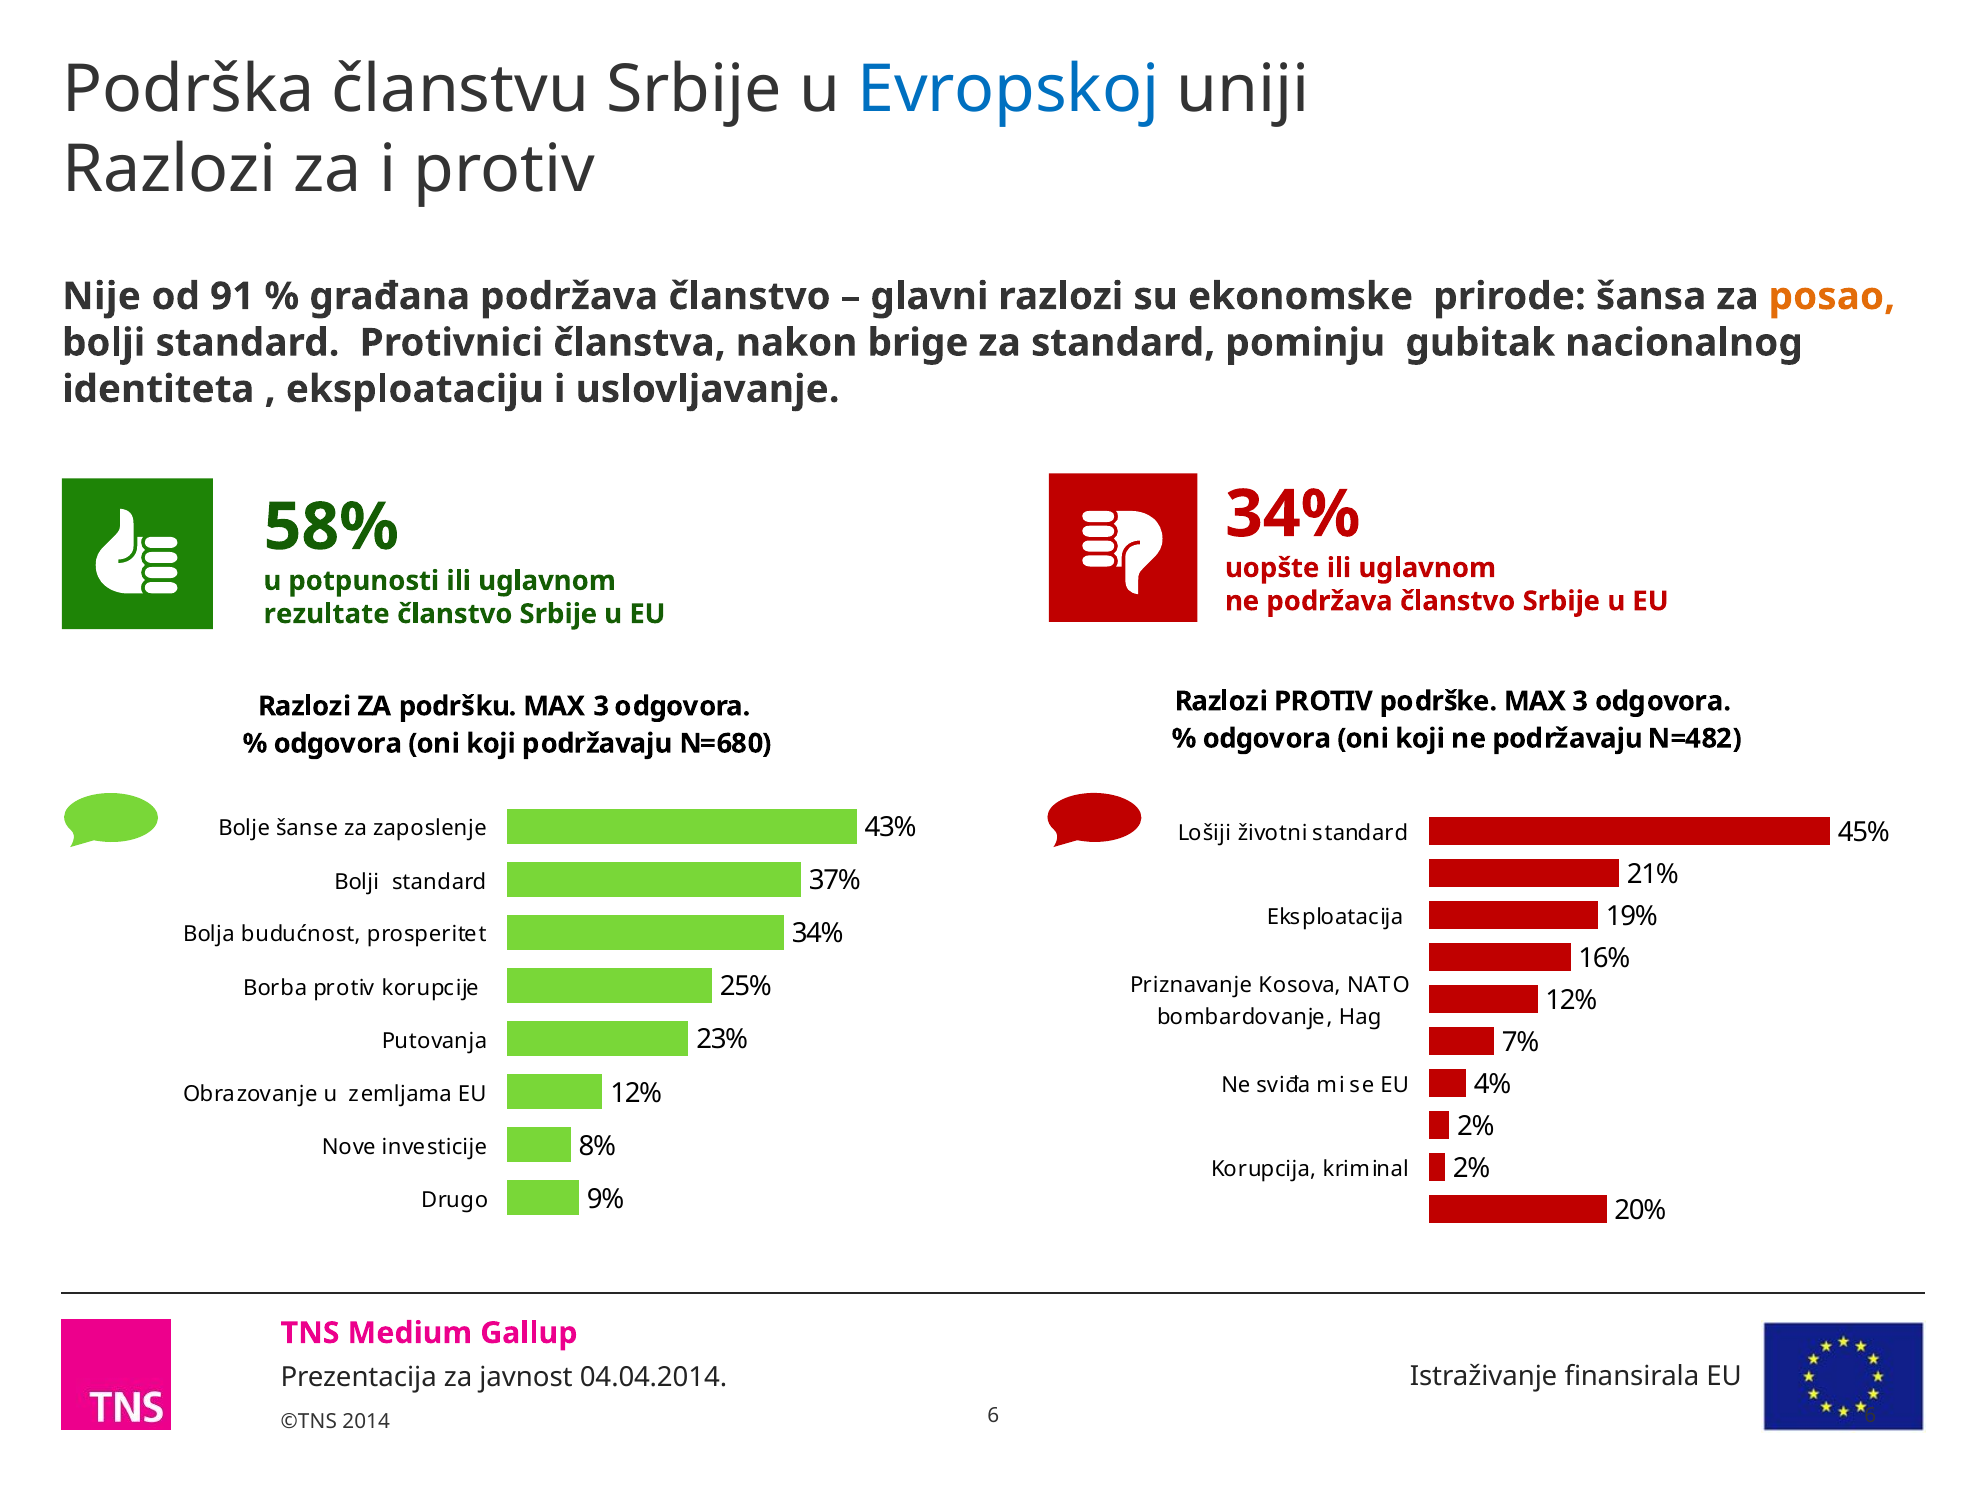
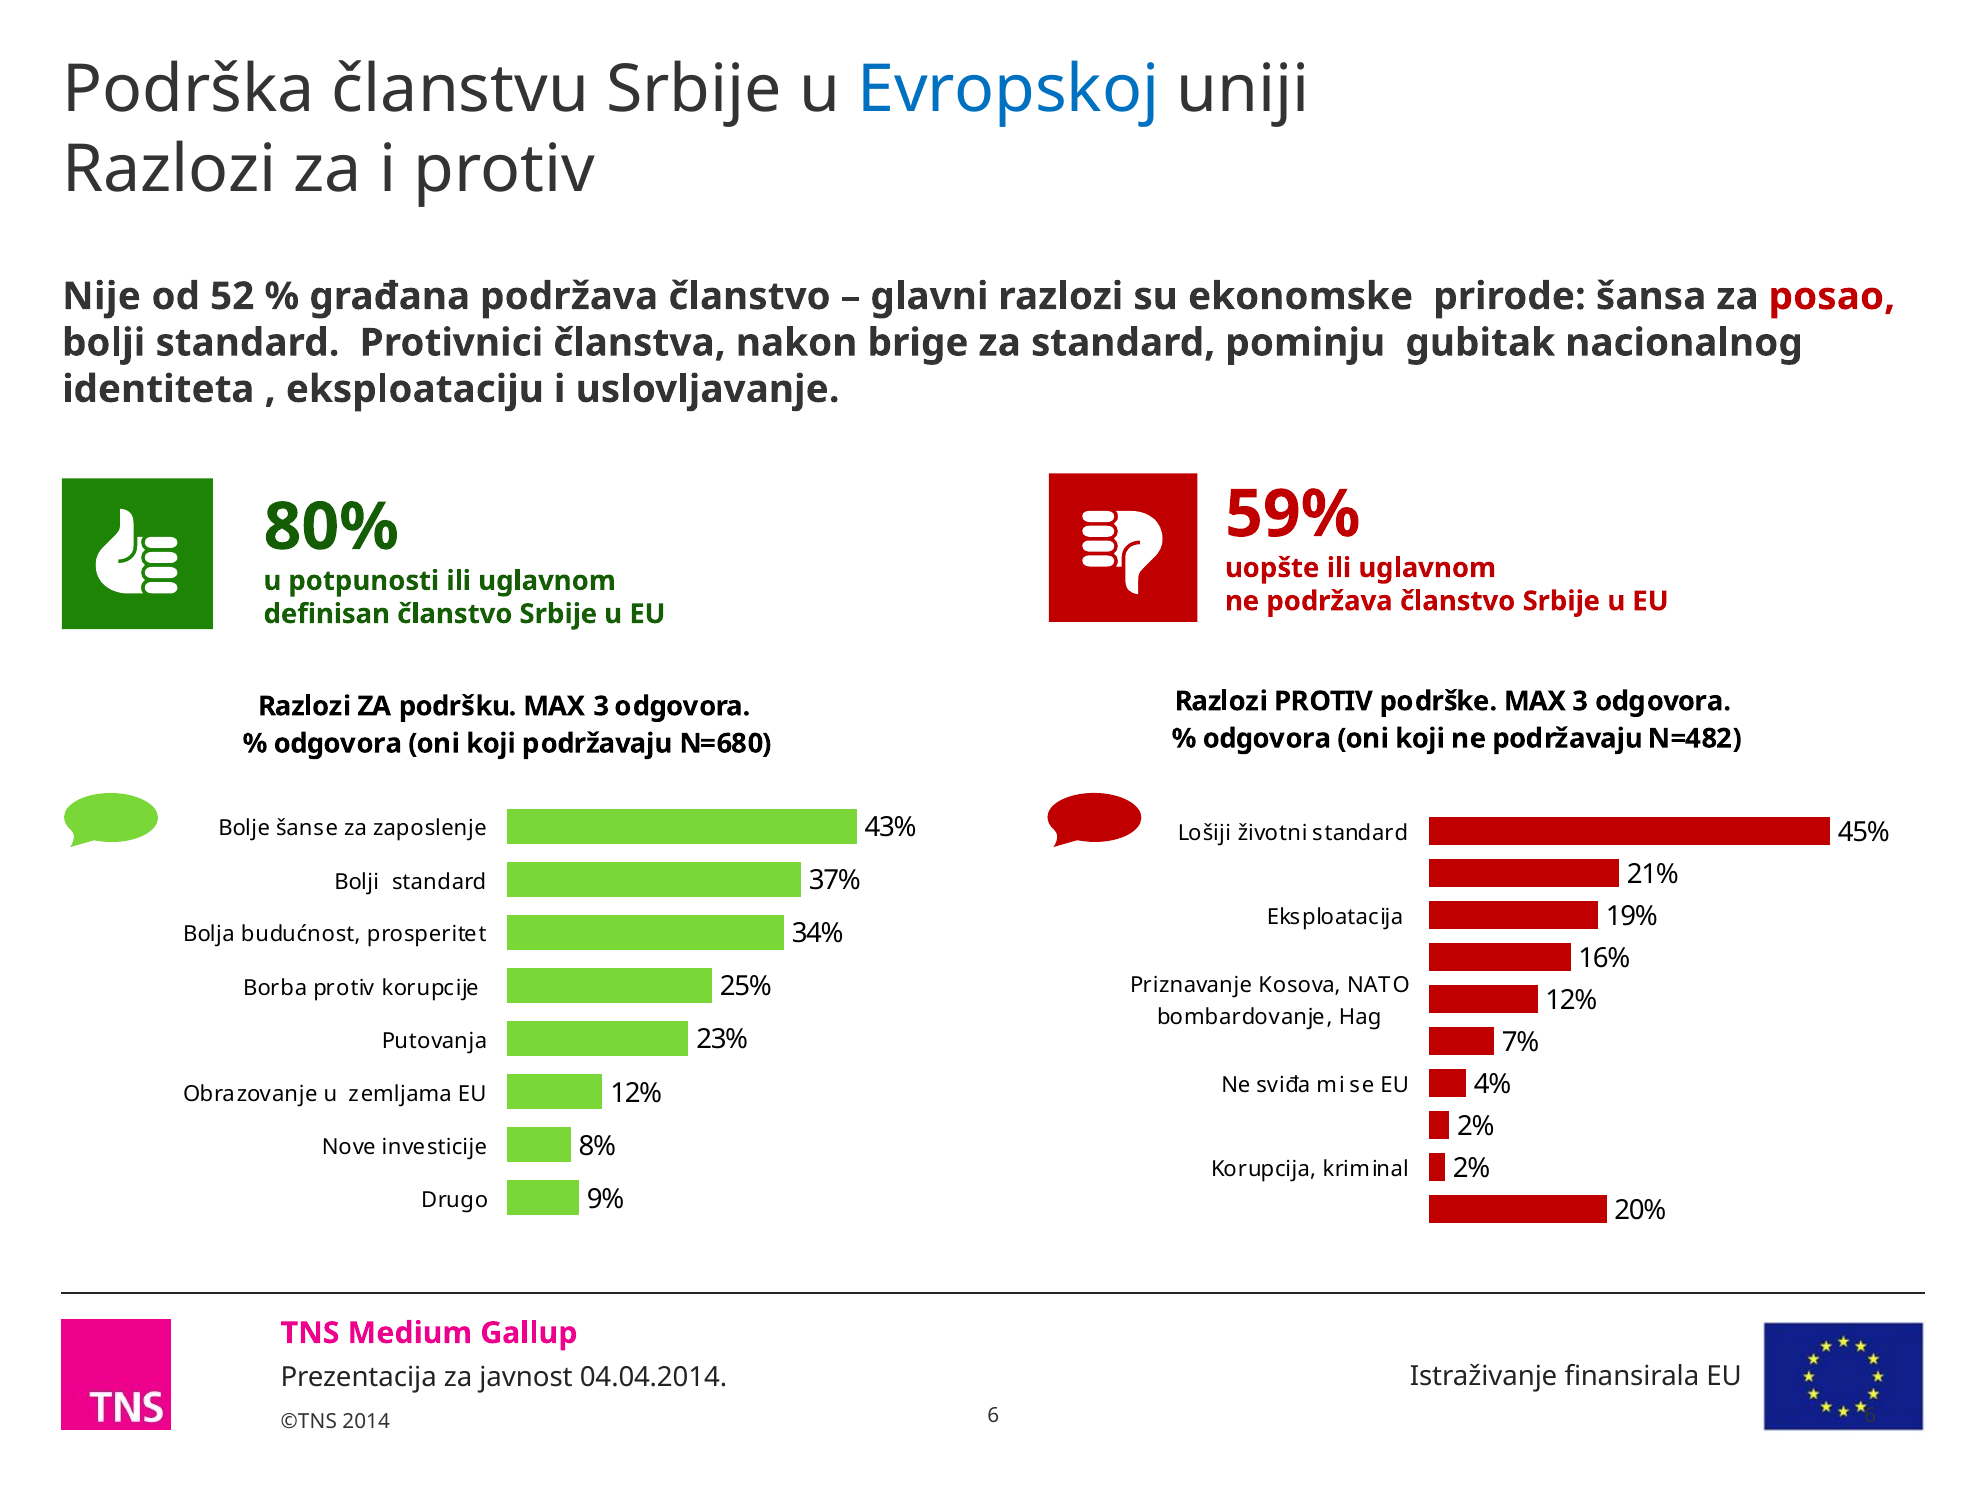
91: 91 -> 52 (232, 296)
posao colour: orange -> red (1832, 296)
34%: 34% -> 59% (1293, 514)
58%: 58% -> 80% (331, 527)
rezultate: rezultate -> definisan (327, 614)
